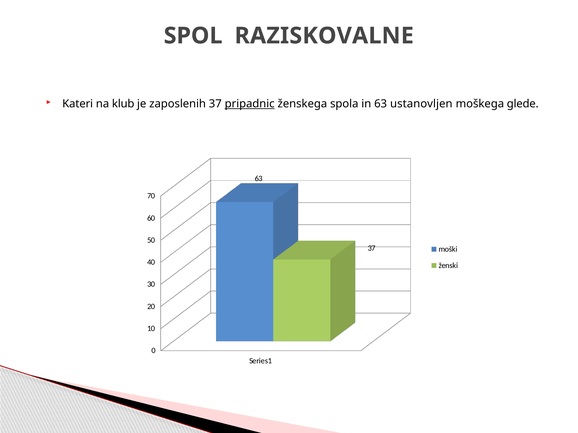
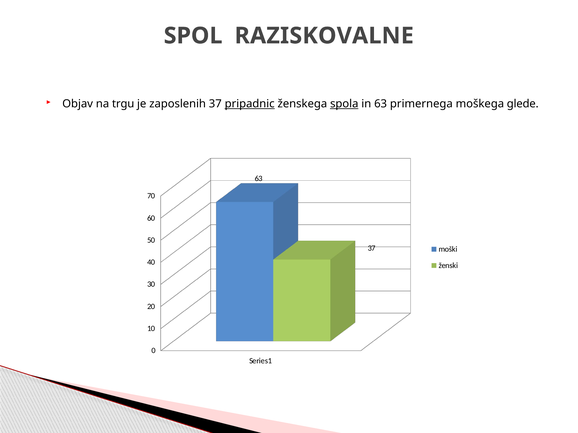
Kateri: Kateri -> Objav (78, 104)
klub: klub -> trgu (123, 104)
spola underline: none -> present (344, 104)
ustanovljen: ustanovljen -> primernega (421, 104)
